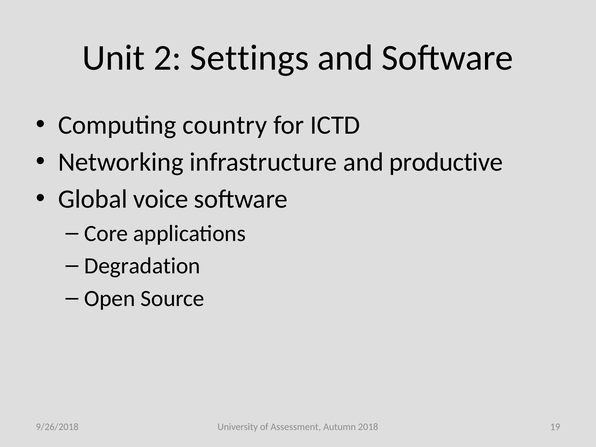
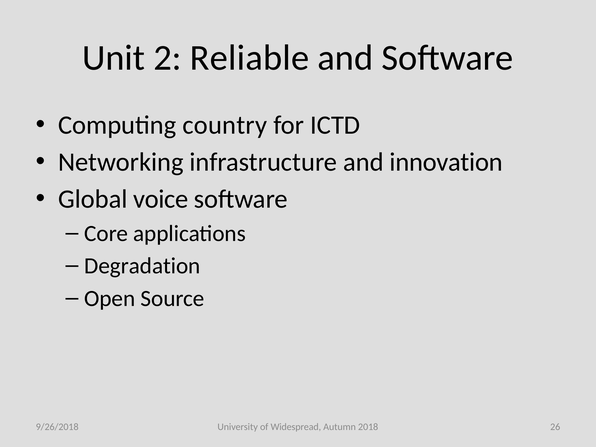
Settings: Settings -> Reliable (249, 58)
productive: productive -> innovation (446, 162)
Assessment: Assessment -> Widespread (296, 427)
19: 19 -> 26 (555, 427)
